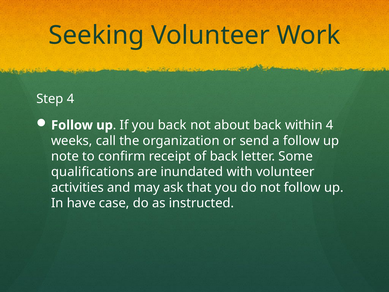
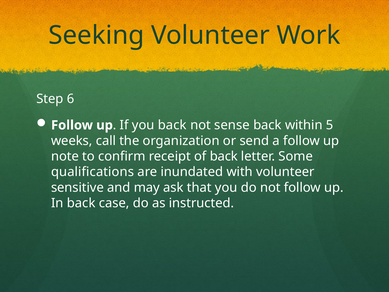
Step 4: 4 -> 6 (71, 99)
about: about -> sense (232, 125)
within 4: 4 -> 5 (330, 125)
activities: activities -> sensitive (77, 187)
In have: have -> back (81, 203)
